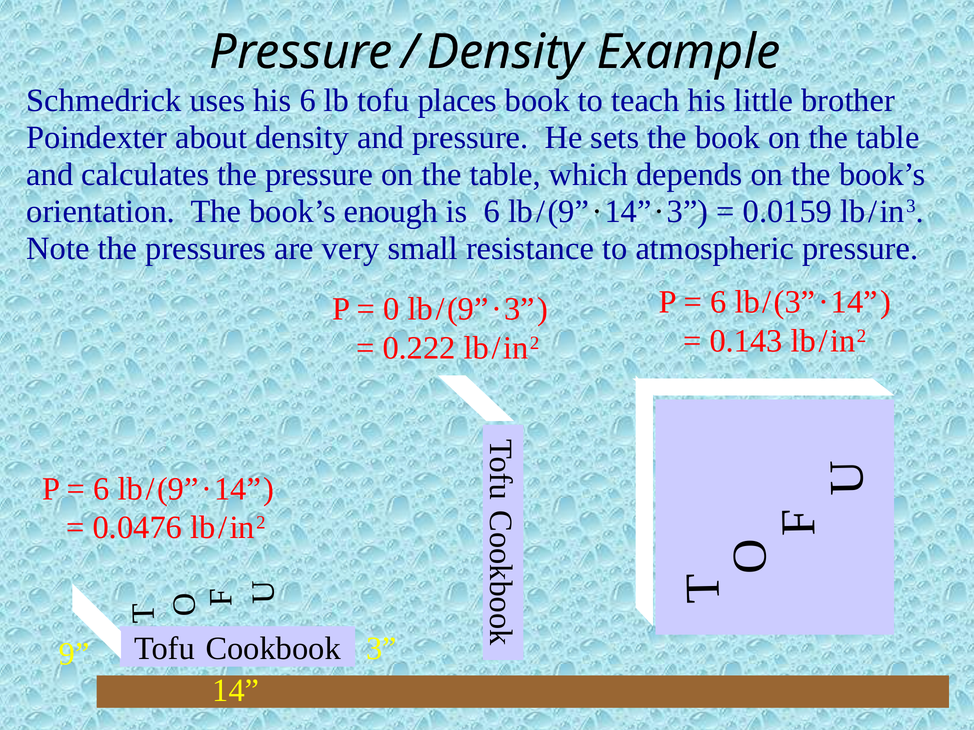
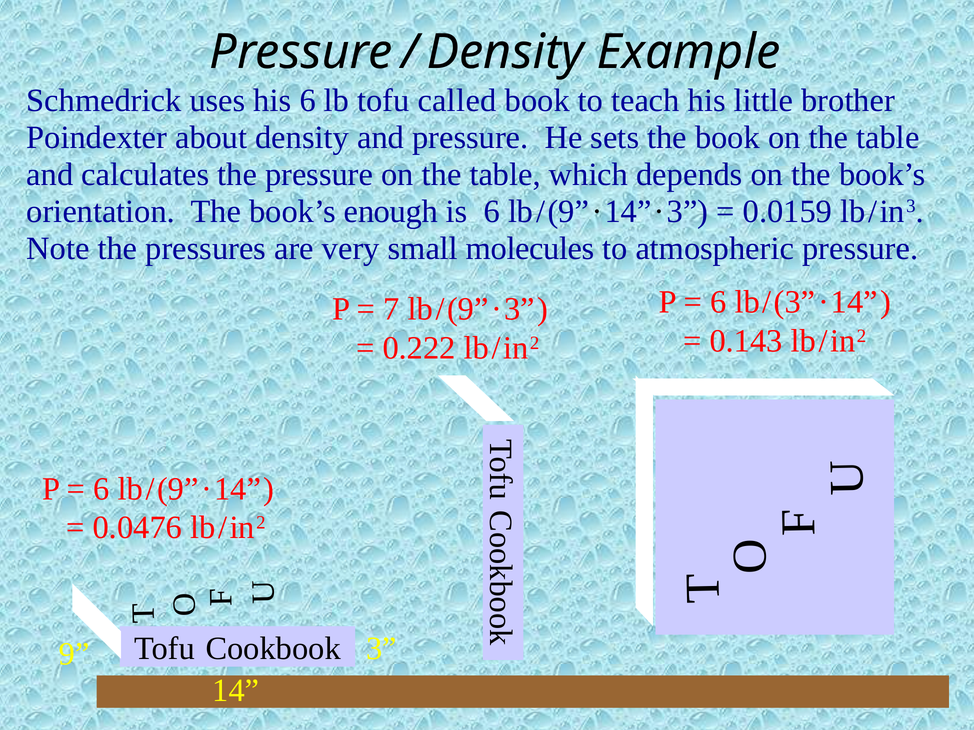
places: places -> called (457, 101)
resistance: resistance -> molecules (530, 249)
0: 0 -> 7 (391, 309)
